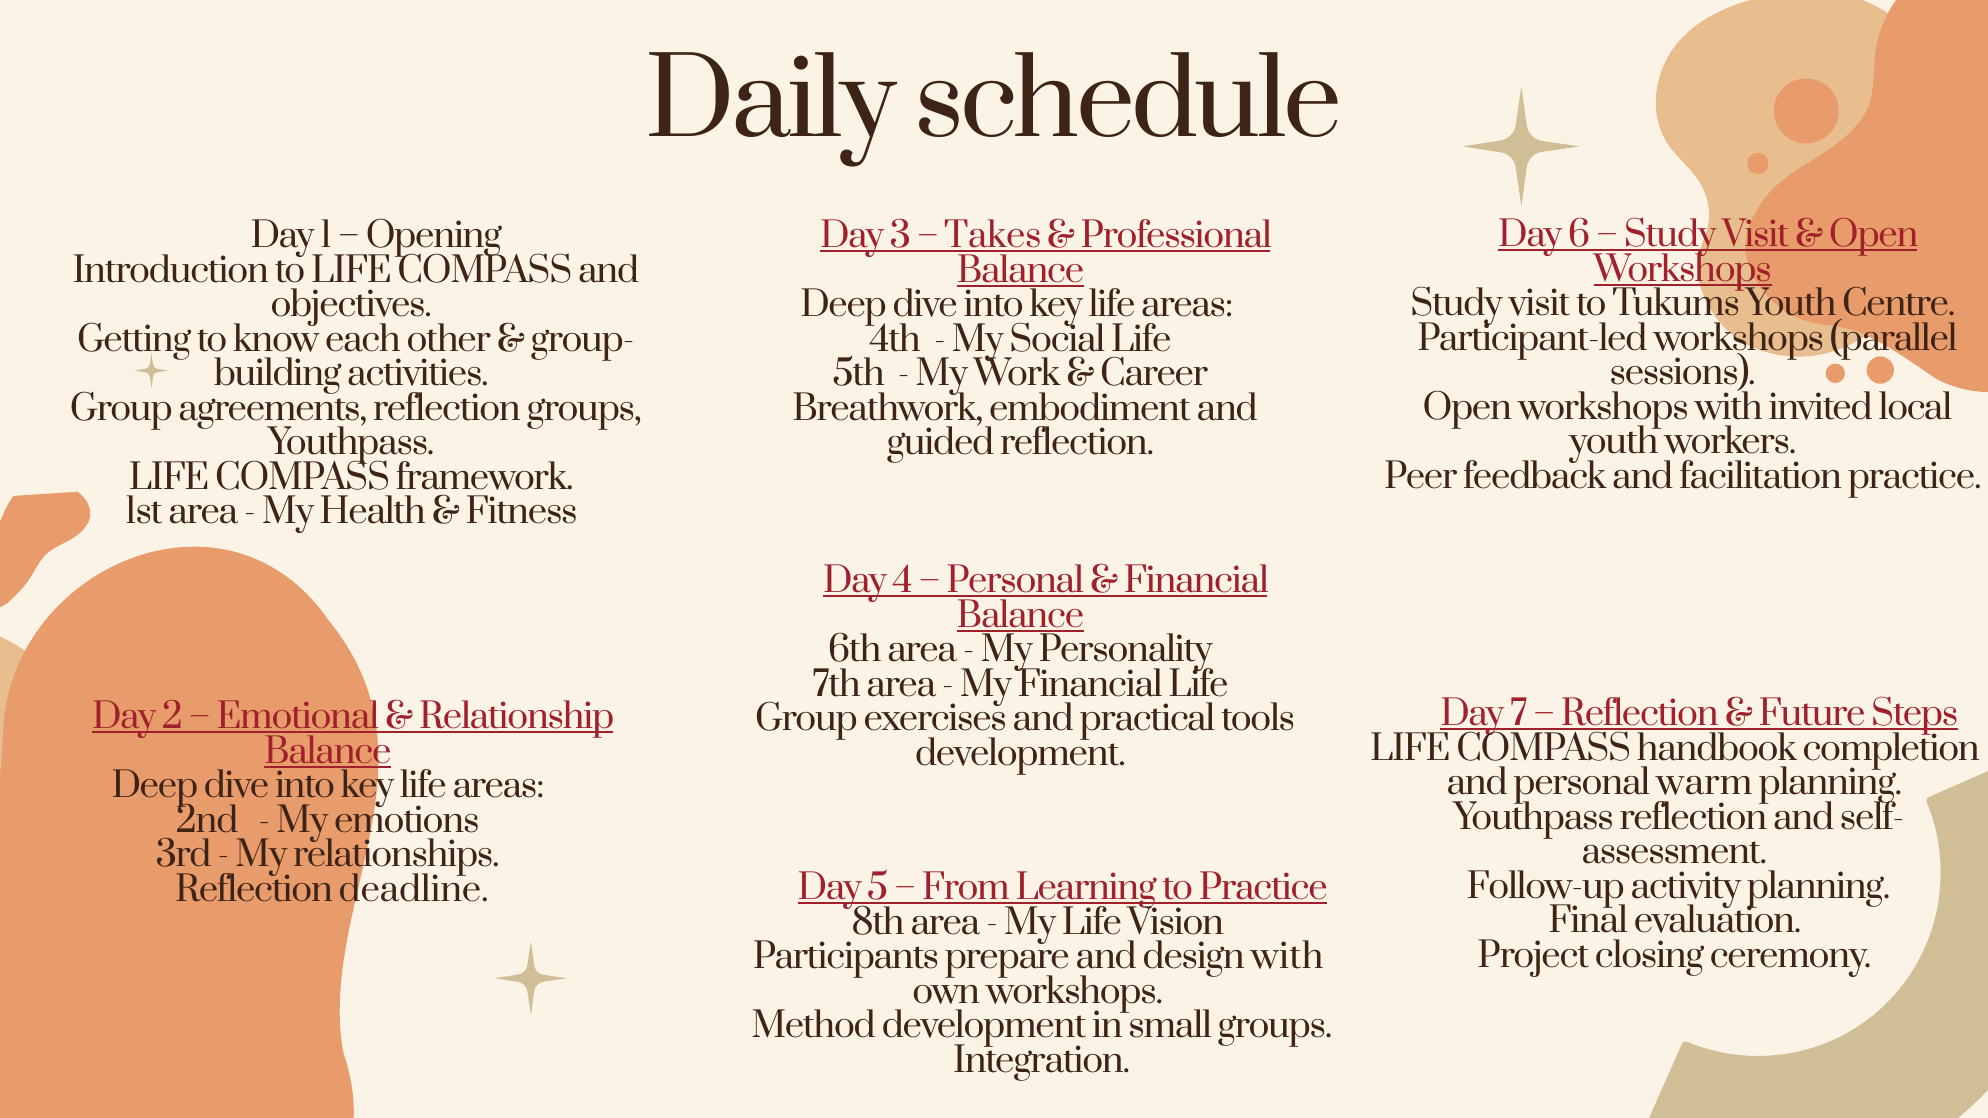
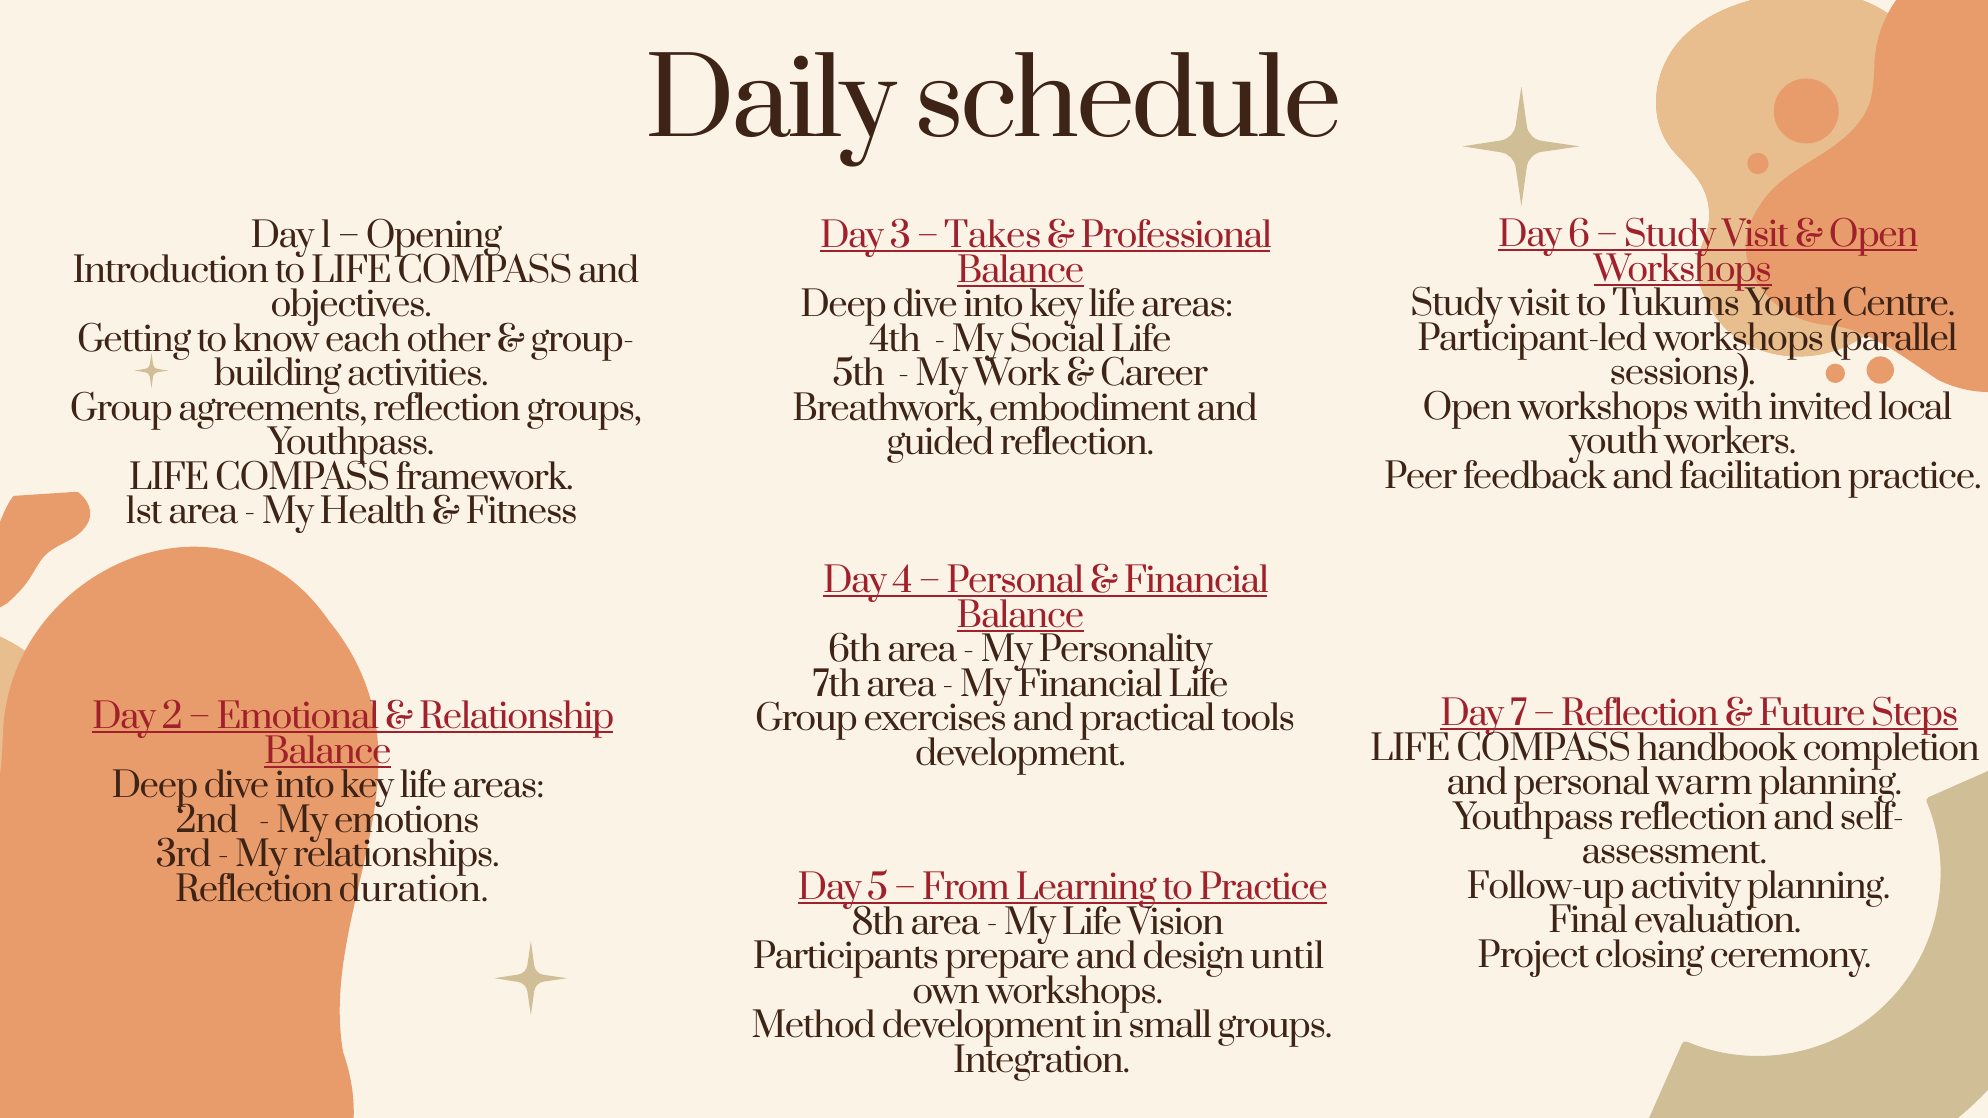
deadline: deadline -> duration (414, 890)
design with: with -> until (1287, 958)
